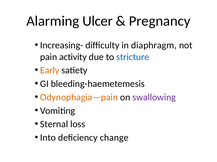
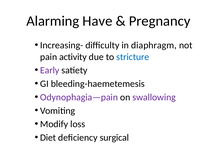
Ulcer: Ulcer -> Have (97, 21)
Early colour: orange -> purple (50, 71)
Odynophagia—pain colour: orange -> purple (79, 98)
Sternal: Sternal -> Modify (54, 125)
Into: Into -> Diet (48, 138)
change: change -> surgical (114, 138)
